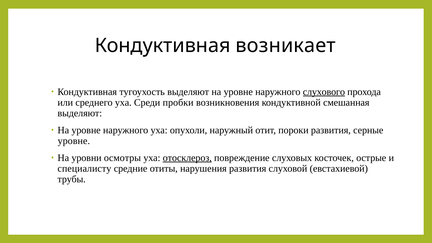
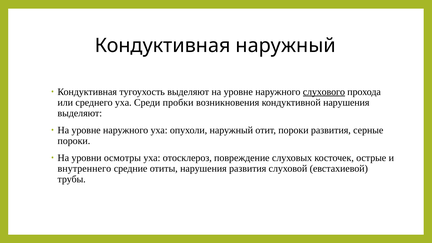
Кондуктивная возникает: возникает -> наружный (286, 45)
кондуктивной смешанная: смешанная -> нарушения (346, 102)
уровне: уровне -> пороки (74, 141)
отосклероз underline: present -> none (187, 158)
специалисту: специалисту -> внутреннего (84, 169)
